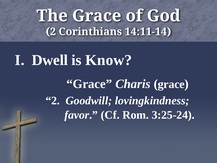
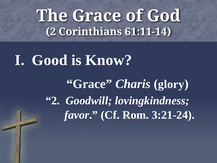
14:11-14: 14:11-14 -> 61:11-14 (148, 32)
Dwell: Dwell -> Good (50, 60)
grace: grace -> glory (171, 84)
3:25-24: 3:25-24 -> 3:21-24 (173, 115)
